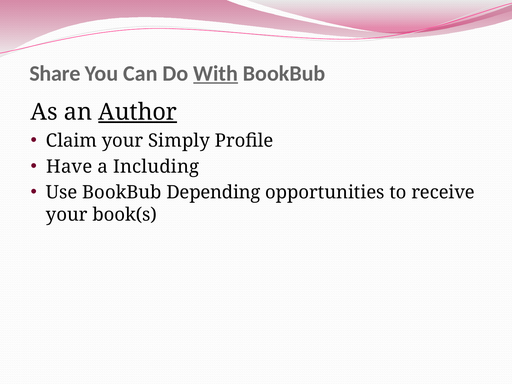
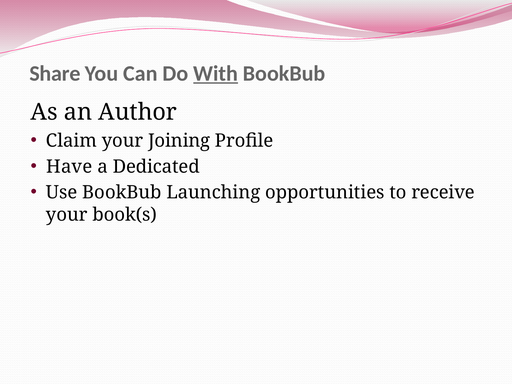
Author underline: present -> none (138, 112)
Simply: Simply -> Joining (179, 141)
Including: Including -> Dedicated (156, 167)
Depending: Depending -> Launching (213, 193)
